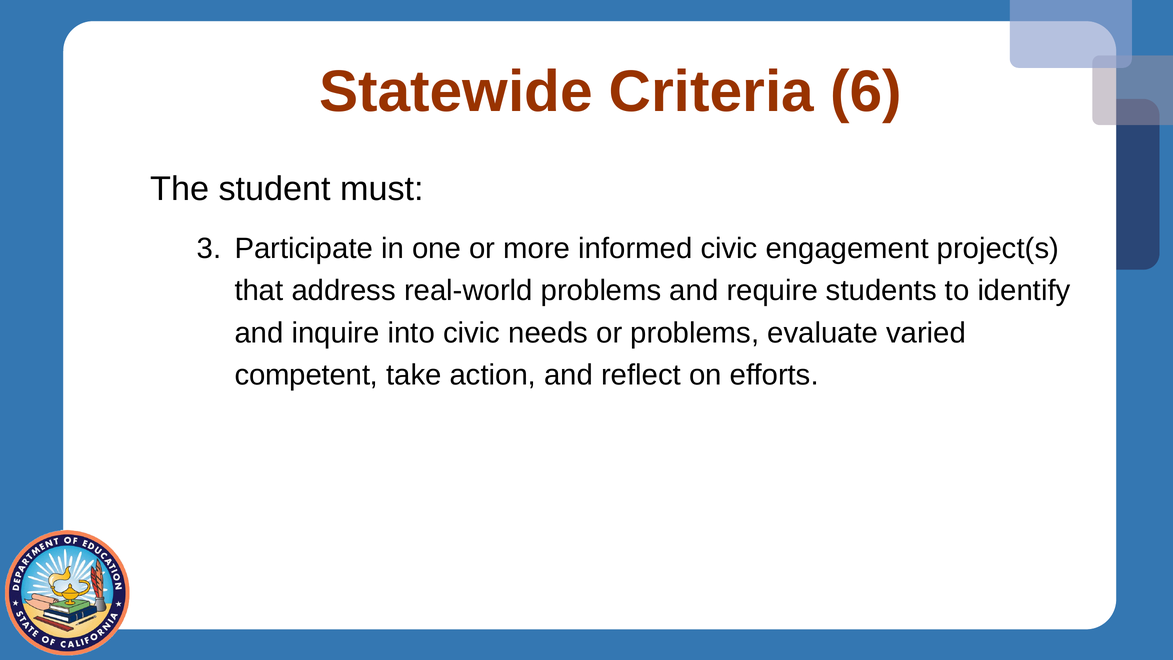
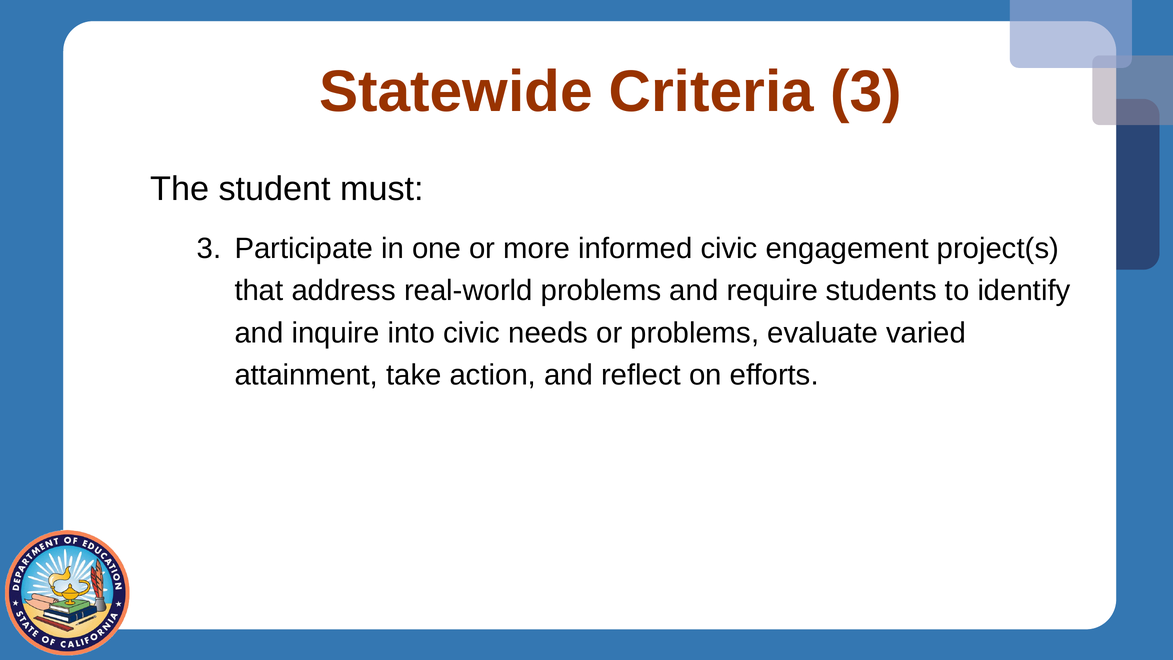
Criteria 6: 6 -> 3 (866, 92)
competent: competent -> attainment (306, 375)
